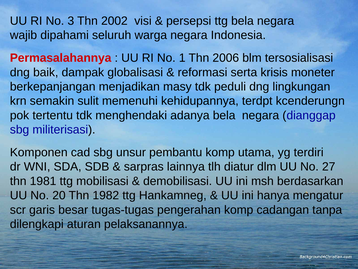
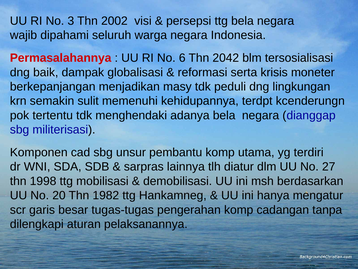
1: 1 -> 6 (182, 58)
2006: 2006 -> 2042 (226, 58)
1981: 1981 -> 1998 (43, 181)
